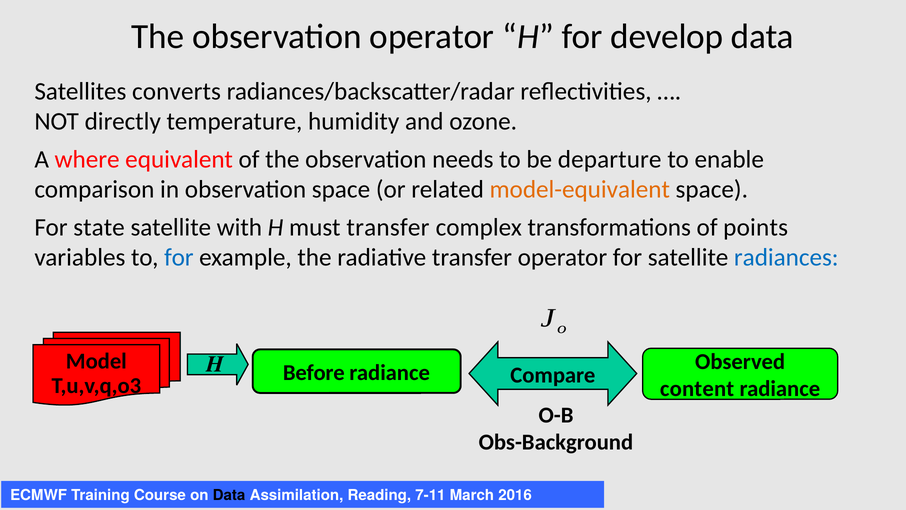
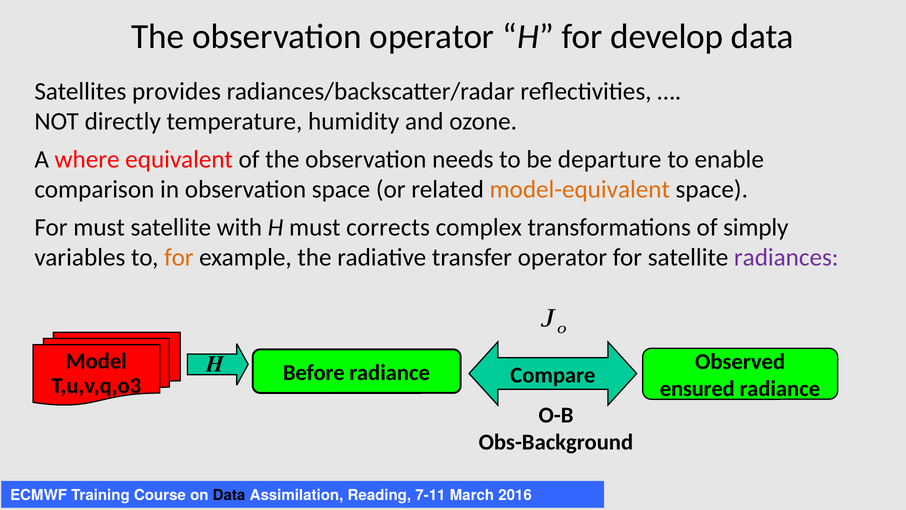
converts: converts -> provides (176, 91)
For state: state -> must (99, 227)
must transfer: transfer -> corrects (388, 227)
points: points -> simply (756, 227)
for colour: blue -> orange (179, 257)
radiances colour: blue -> purple (786, 257)
content: content -> ensured (697, 389)
